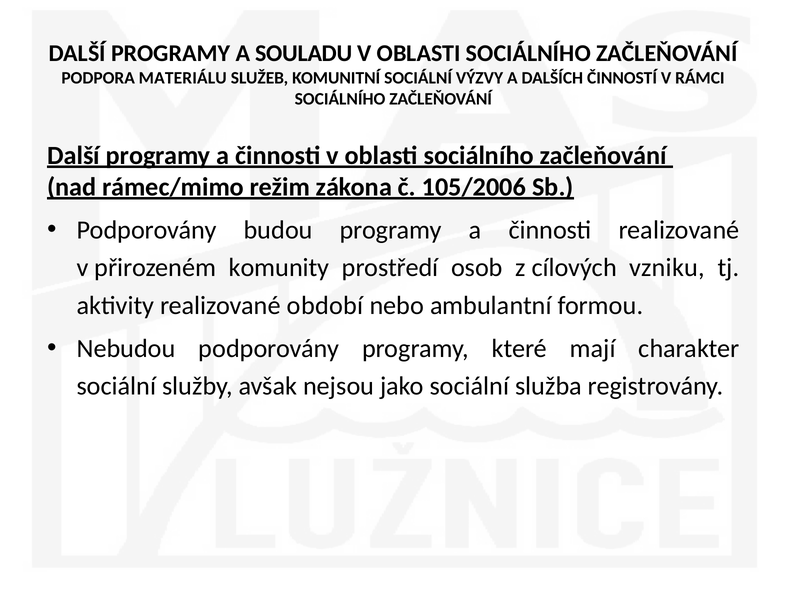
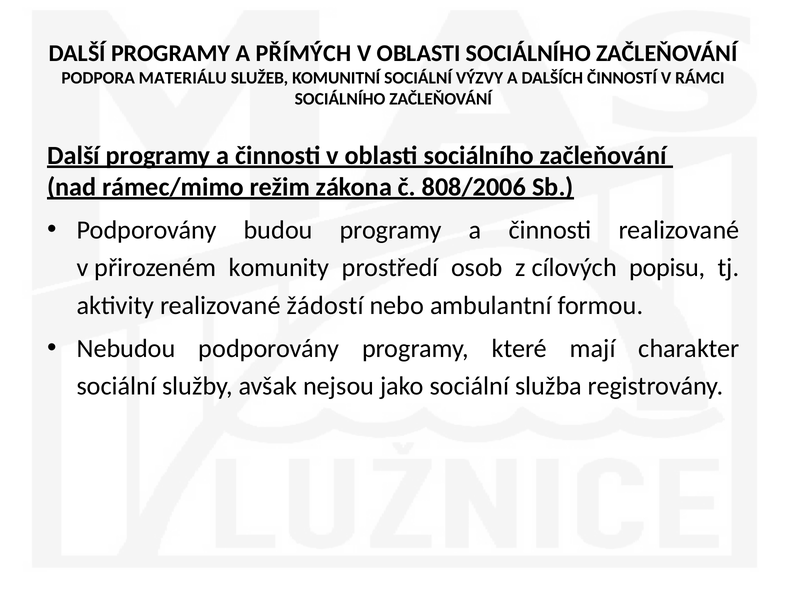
SOULADU: SOULADU -> PŘÍMÝCH (304, 54)
105/2006: 105/2006 -> 808/2006 (474, 187)
vzniku: vzniku -> popisu (667, 268)
období: období -> žádostí (325, 306)
